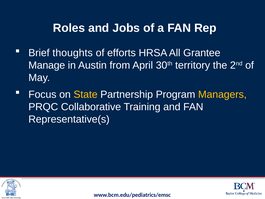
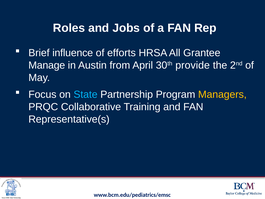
thoughts: thoughts -> influence (73, 53)
territory: territory -> provide (193, 65)
State colour: yellow -> light blue (86, 94)
